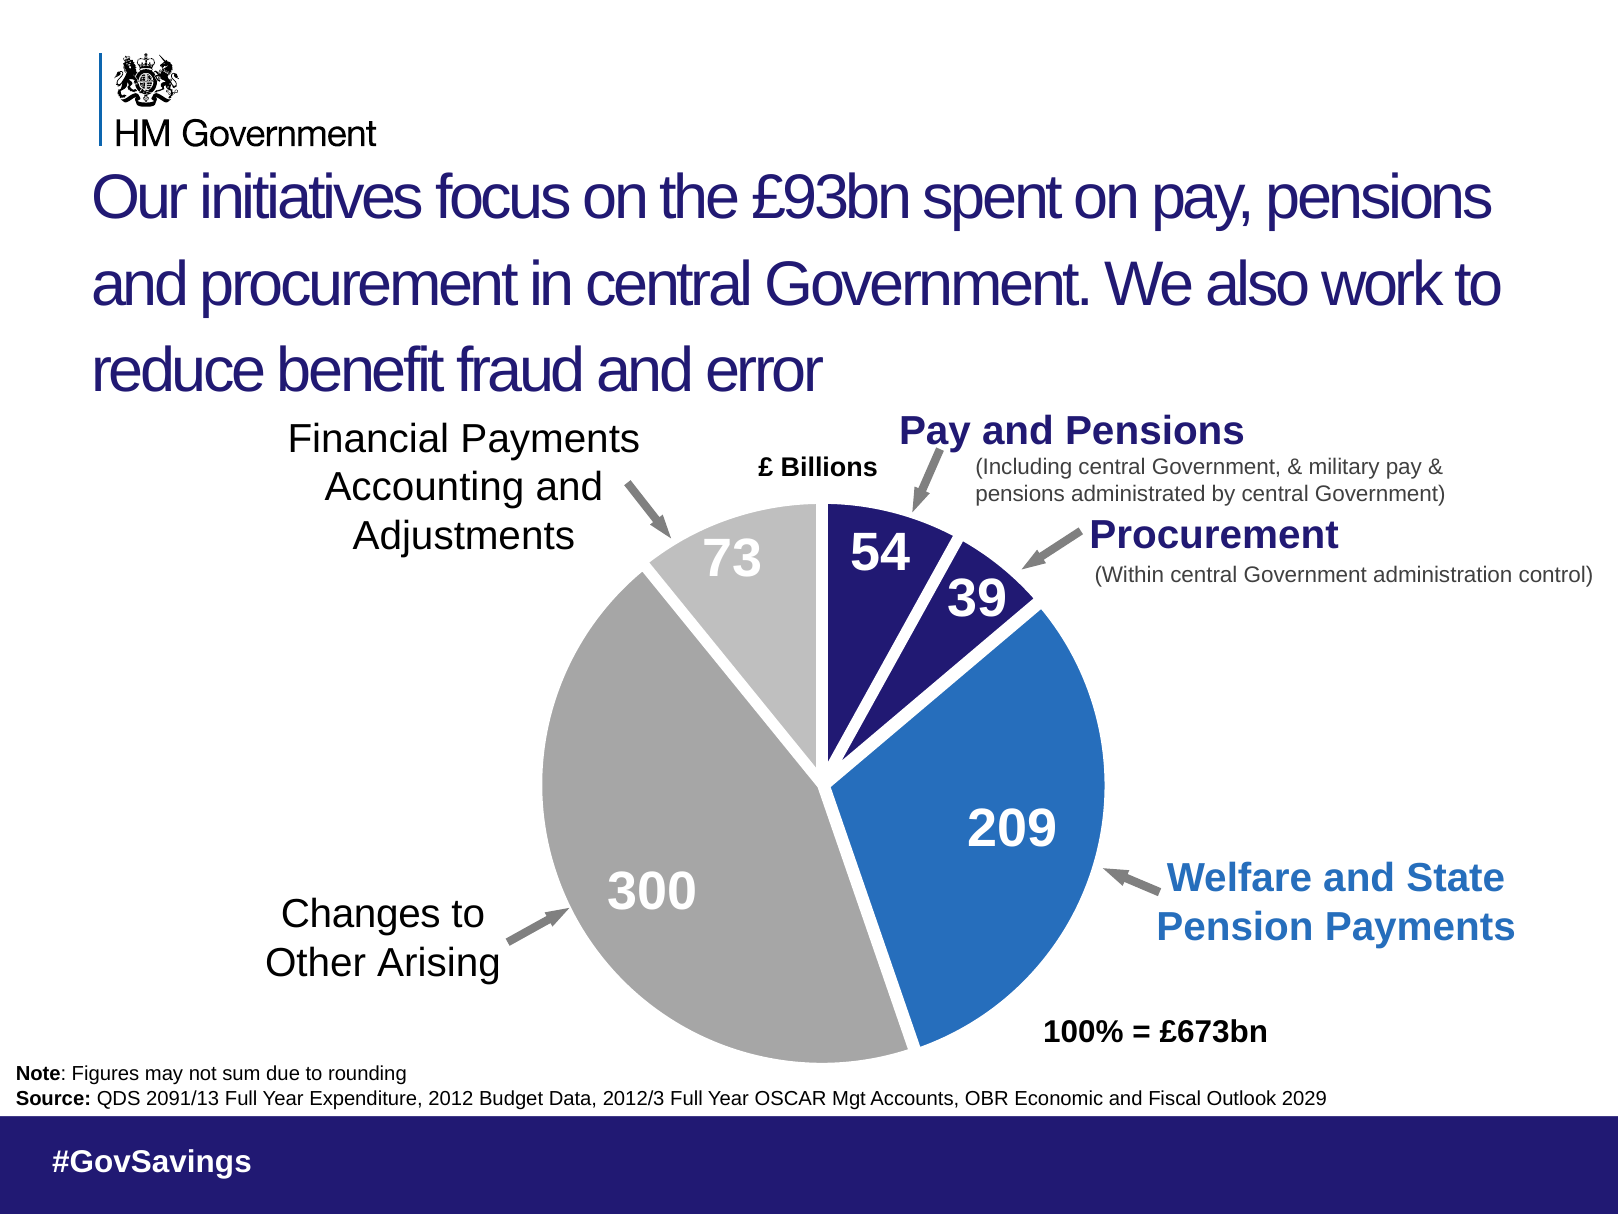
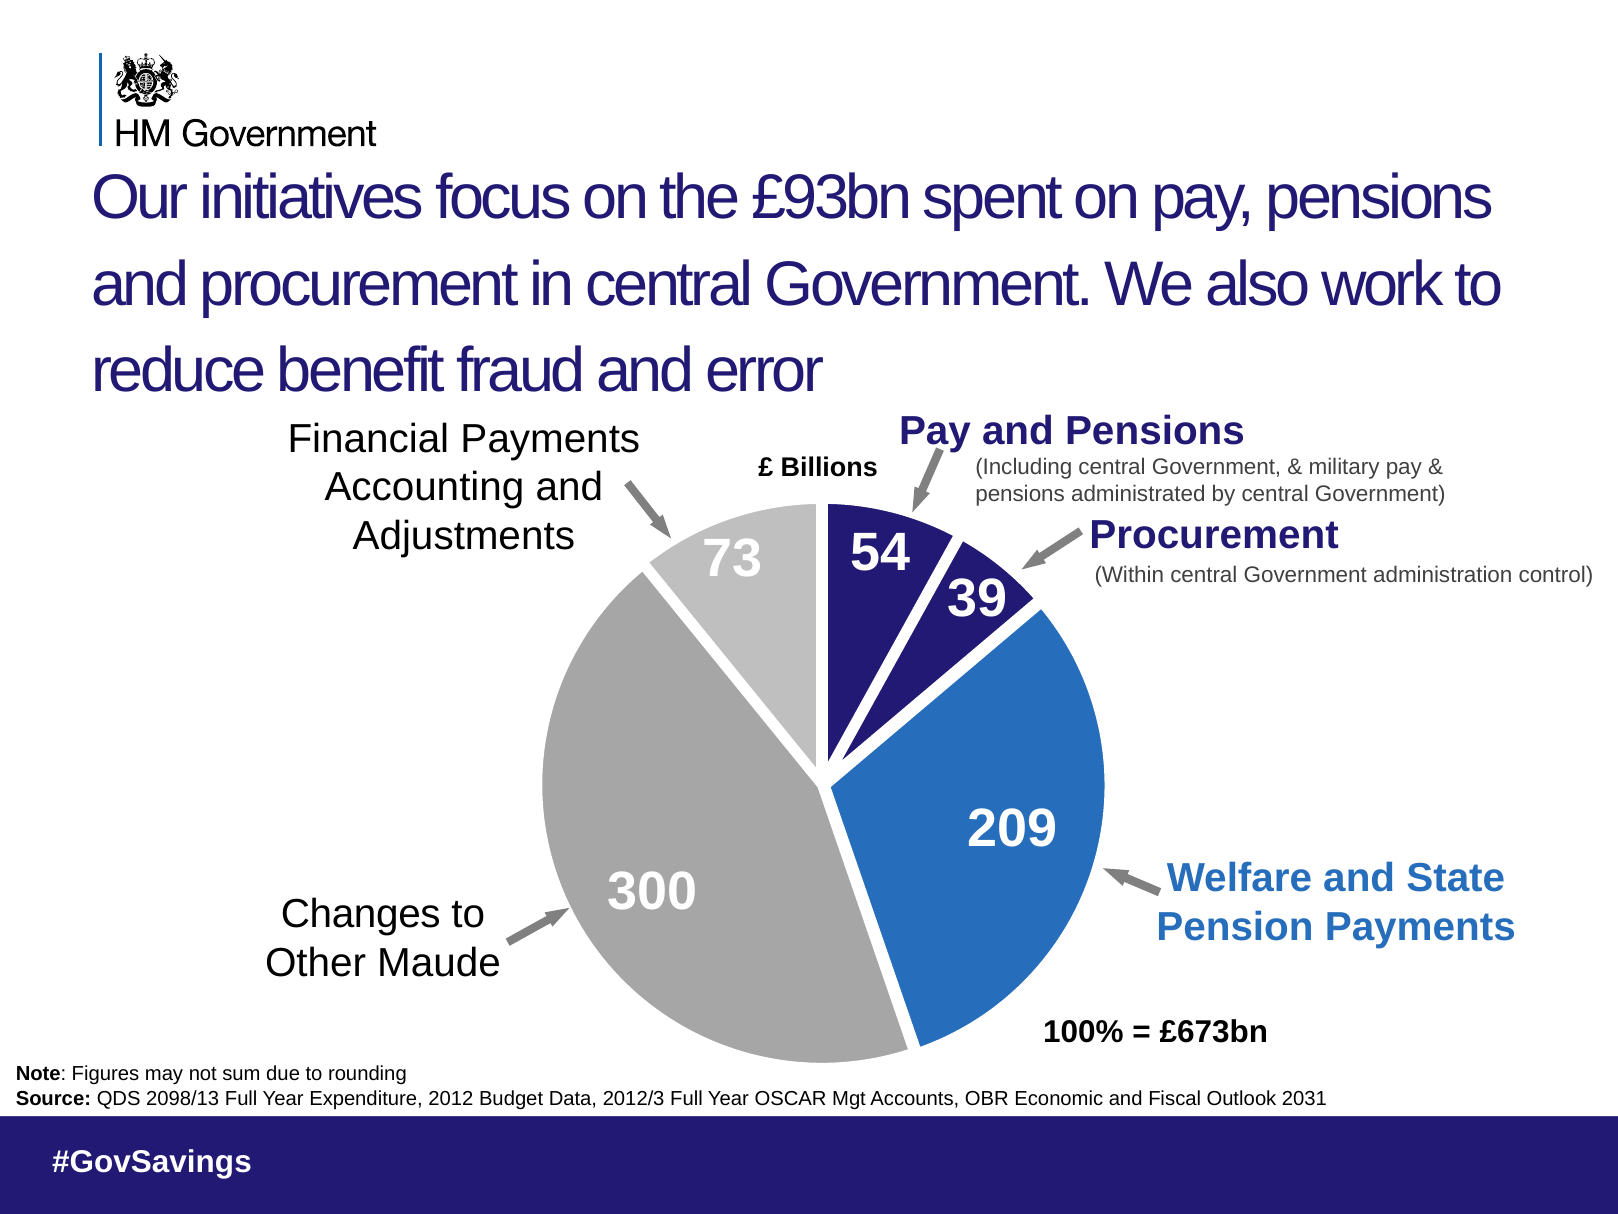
Arising: Arising -> Maude (439, 962)
2091/13: 2091/13 -> 2098/13 (183, 1098)
2029: 2029 -> 2031 (1304, 1098)
